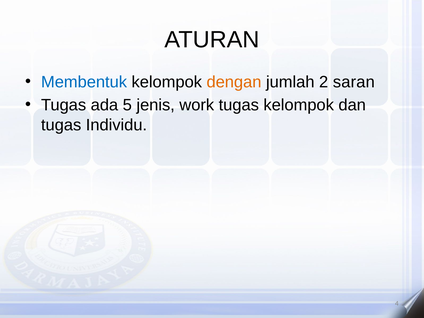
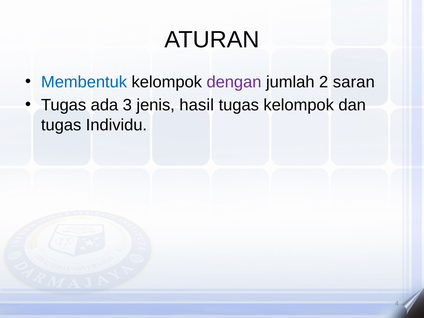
dengan colour: orange -> purple (234, 82)
5: 5 -> 3 (127, 105)
work: work -> hasil (197, 105)
